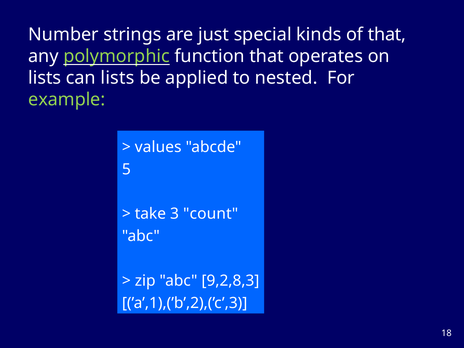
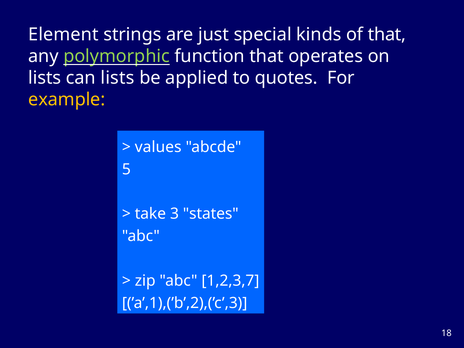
Number: Number -> Element (63, 35)
nested: nested -> quotes (286, 78)
example colour: light green -> yellow (67, 100)
count: count -> states (211, 214)
9,2,8,3: 9,2,8,3 -> 1,2,3,7 (230, 281)
